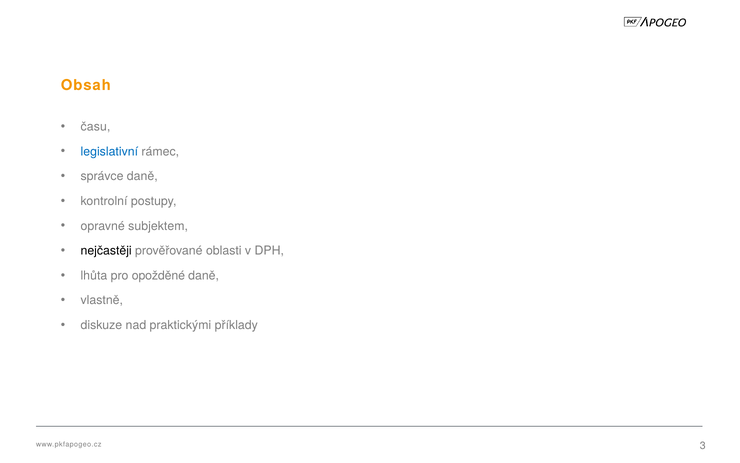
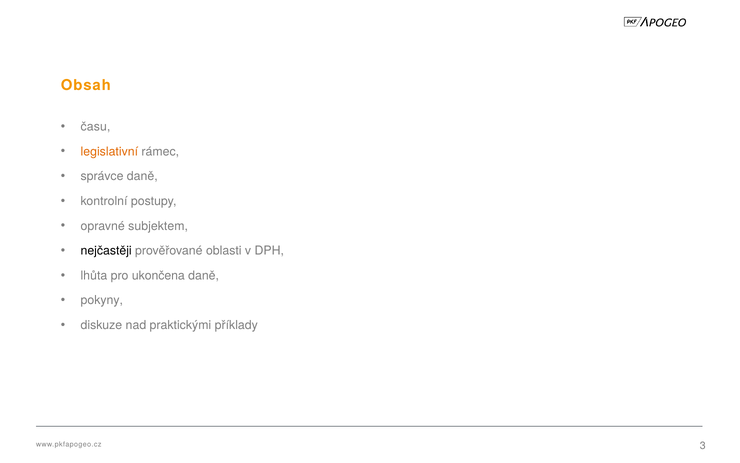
legislativní colour: blue -> orange (109, 152)
opožděné: opožděné -> ukončena (158, 276)
vlastně: vlastně -> pokyny (102, 300)
